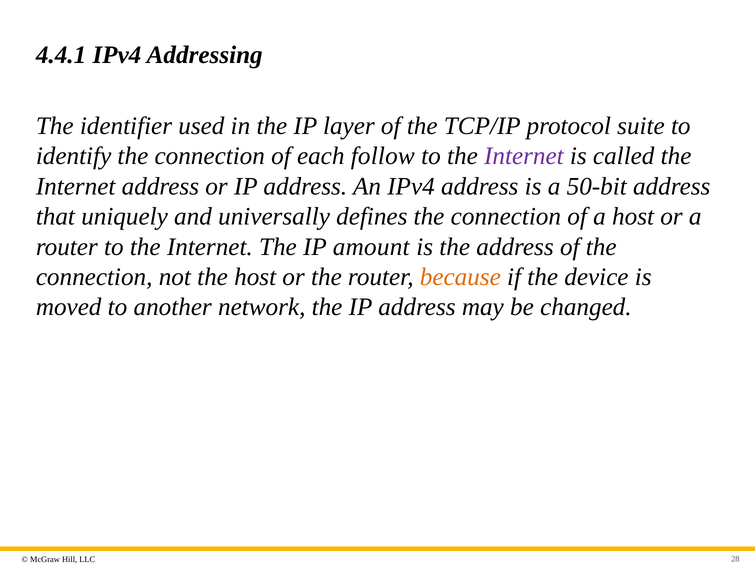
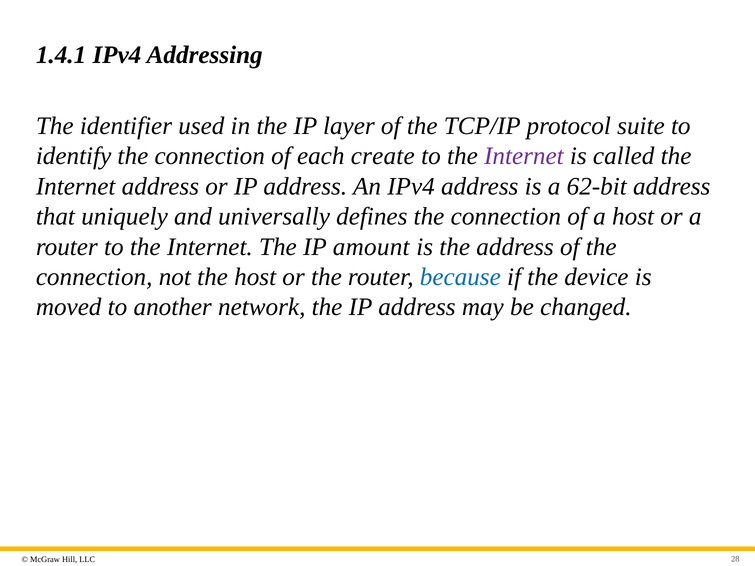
4.4.1: 4.4.1 -> 1.4.1 (61, 55)
follow: follow -> create (383, 156)
50-bit: 50-bit -> 62-bit (597, 186)
because colour: orange -> blue (460, 277)
